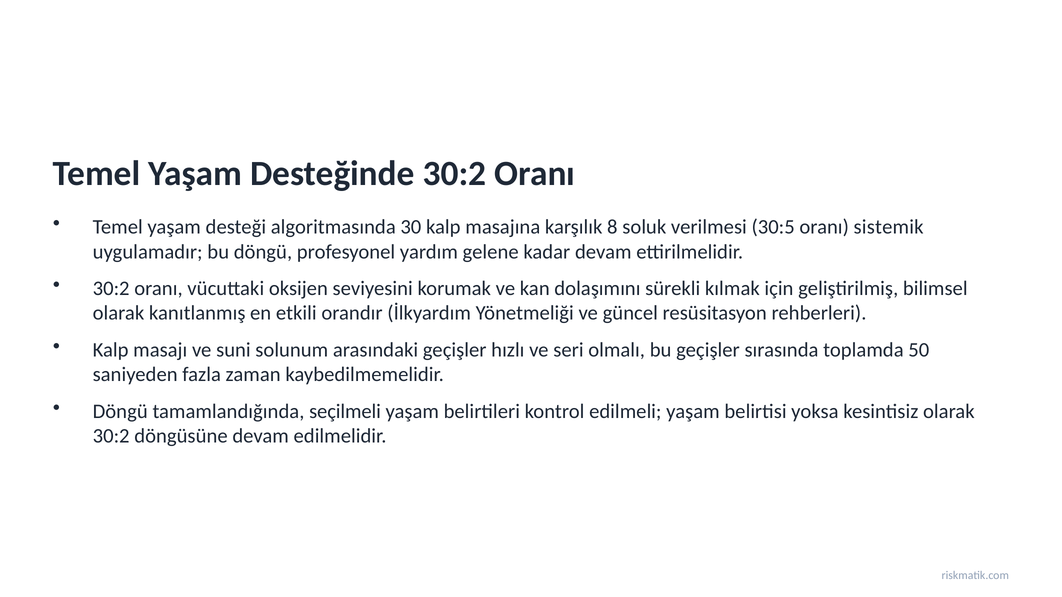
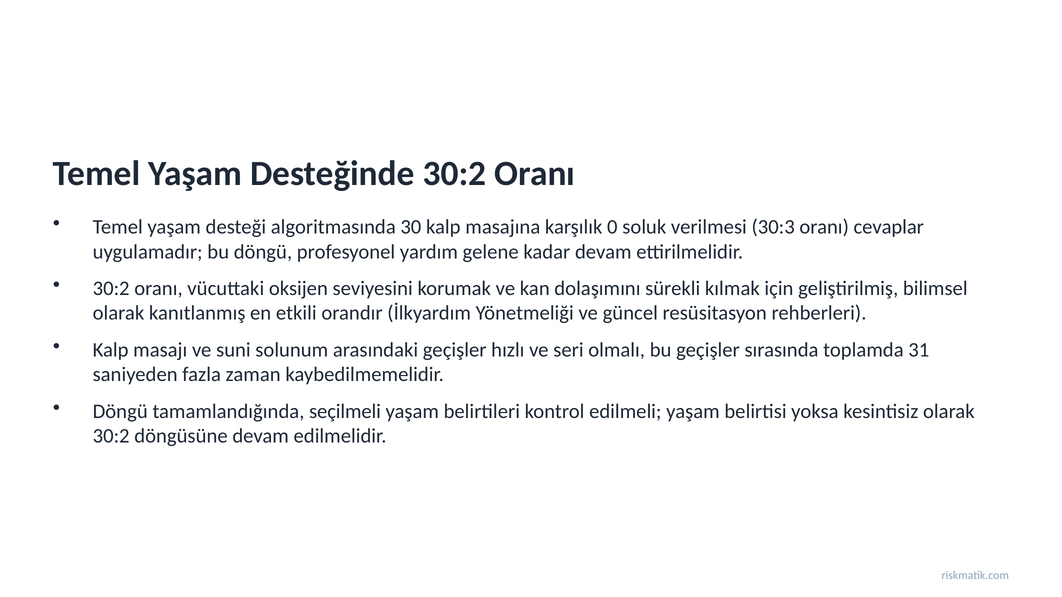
8: 8 -> 0 (612, 227)
30:5: 30:5 -> 30:3 (773, 227)
sistemik: sistemik -> cevaplar (889, 227)
50: 50 -> 31 (919, 350)
